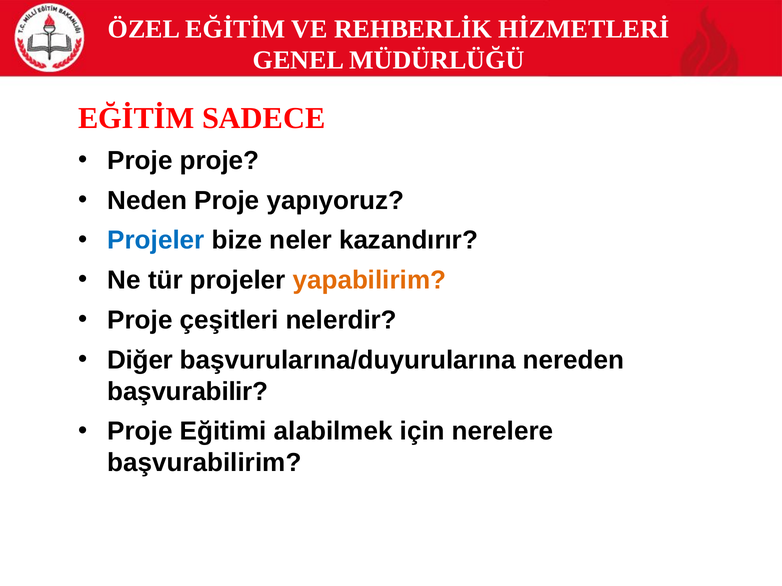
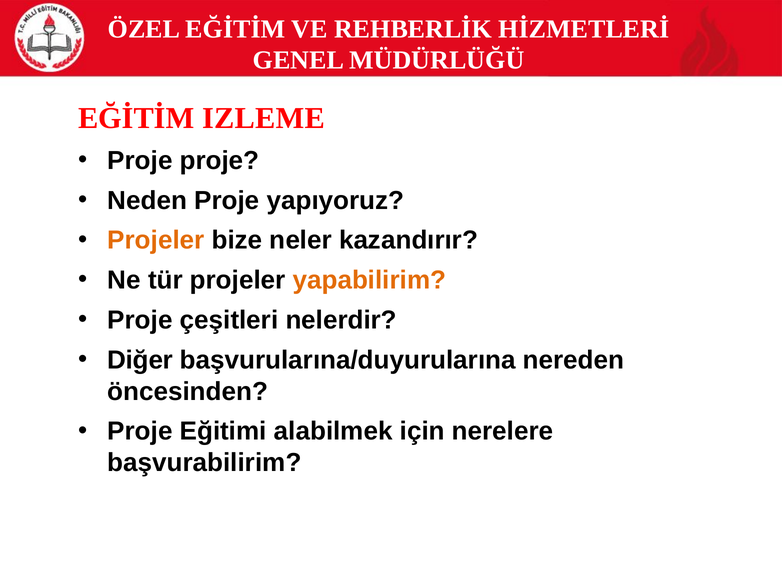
SADECE: SADECE -> IZLEME (264, 118)
Projeler colour: blue -> orange (156, 241)
başvurabilir: başvurabilir -> öncesinden (188, 392)
